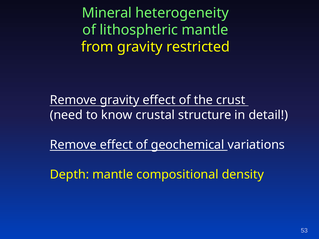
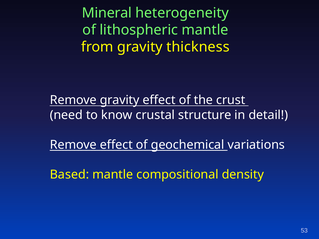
restricted: restricted -> thickness (198, 47)
Depth: Depth -> Based (69, 175)
